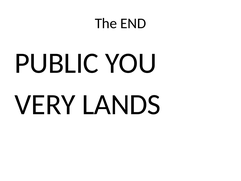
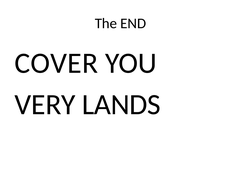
PUBLIC: PUBLIC -> COVER (56, 63)
